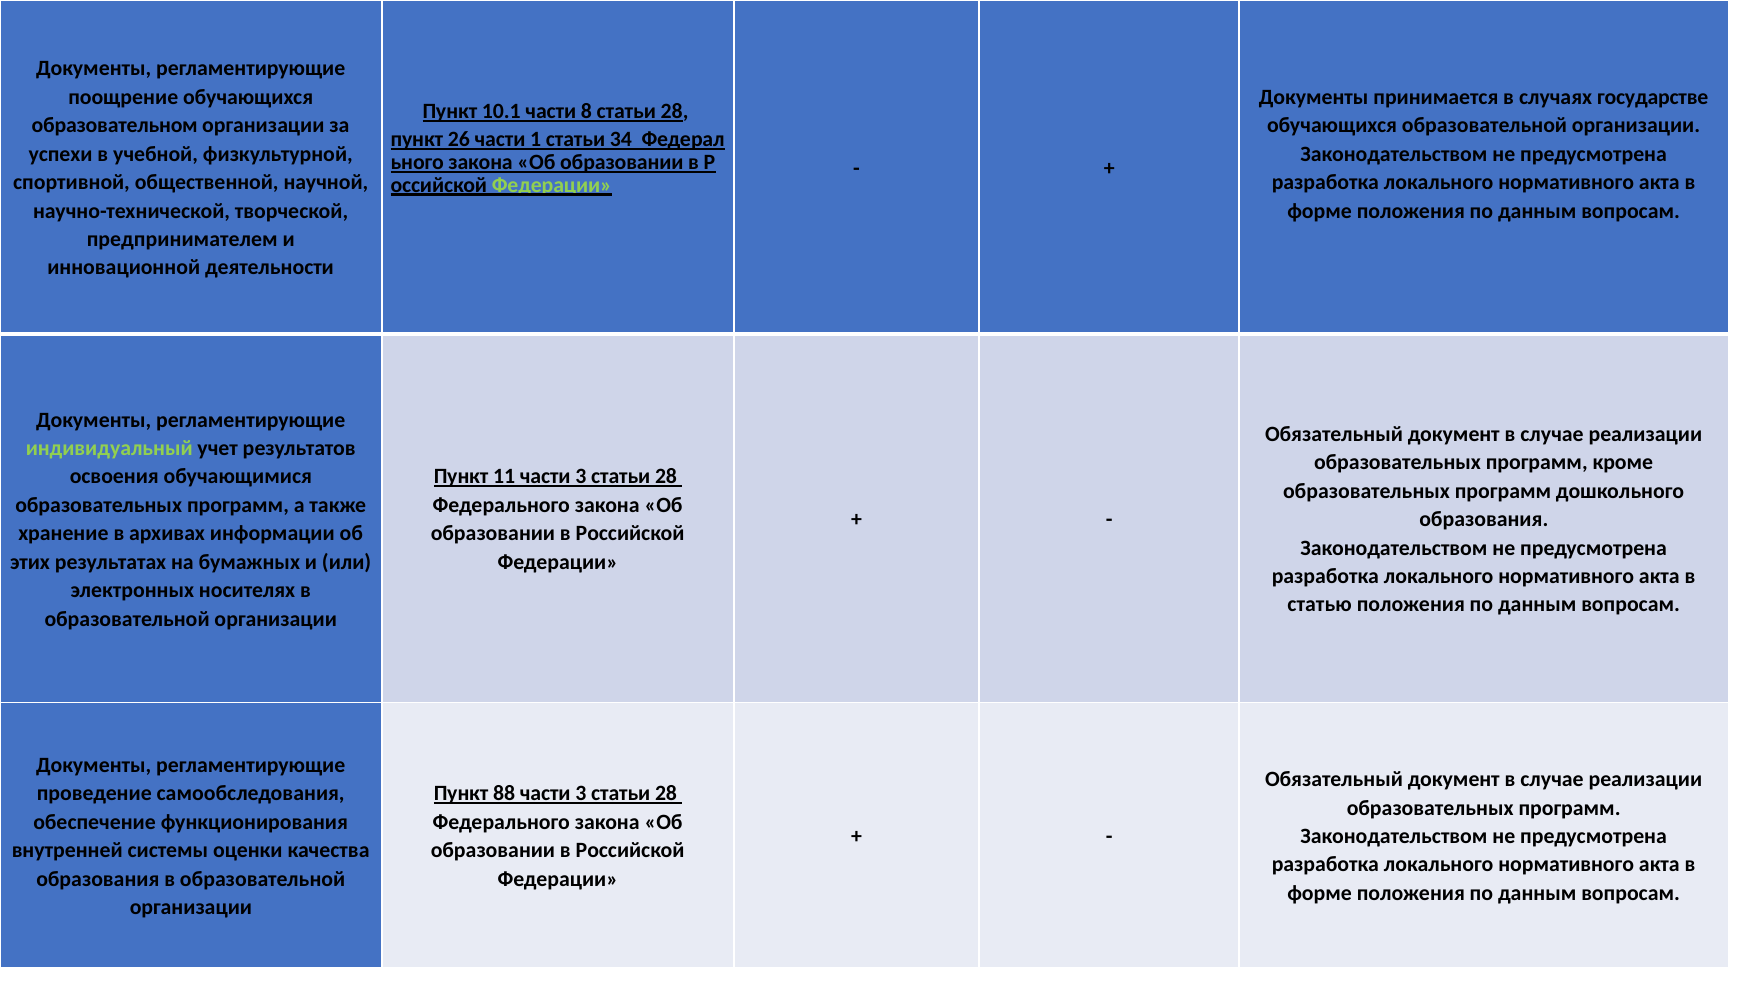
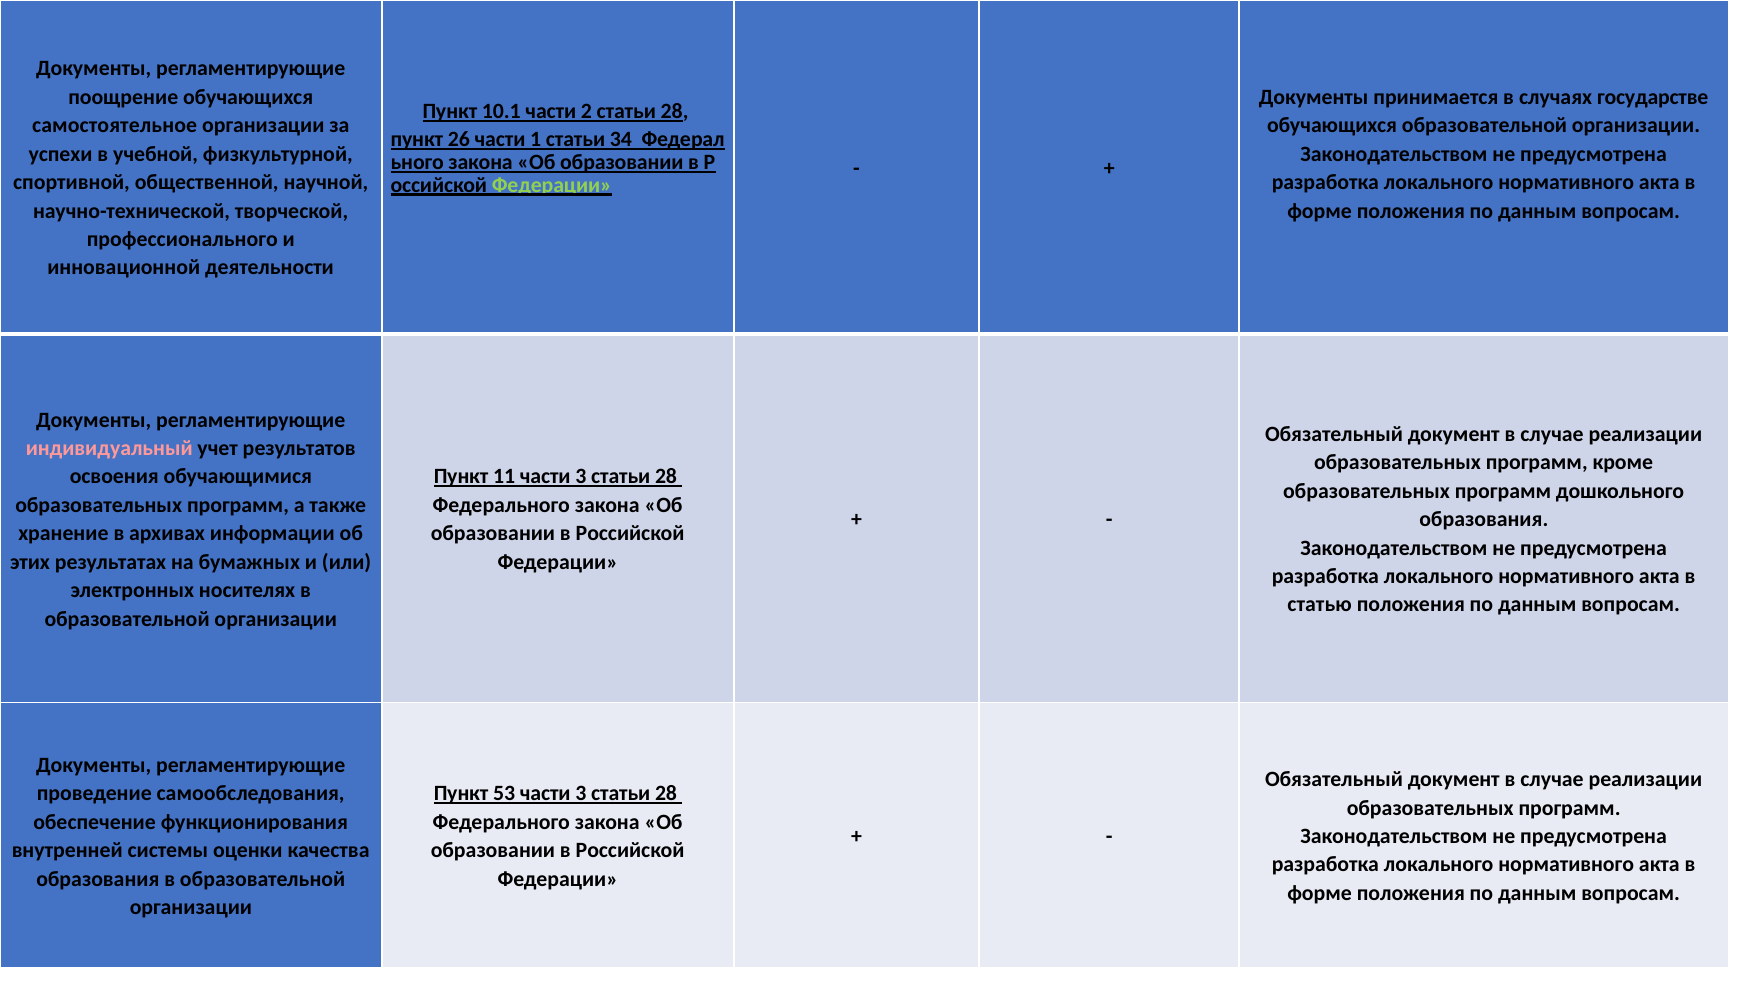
8: 8 -> 2 (586, 111)
образовательном: образовательном -> самостоятельное (115, 126)
предпринимателем: предпринимателем -> профессионального (182, 239)
индивидуальный colour: light green -> pink (109, 448)
88: 88 -> 53 (504, 794)
